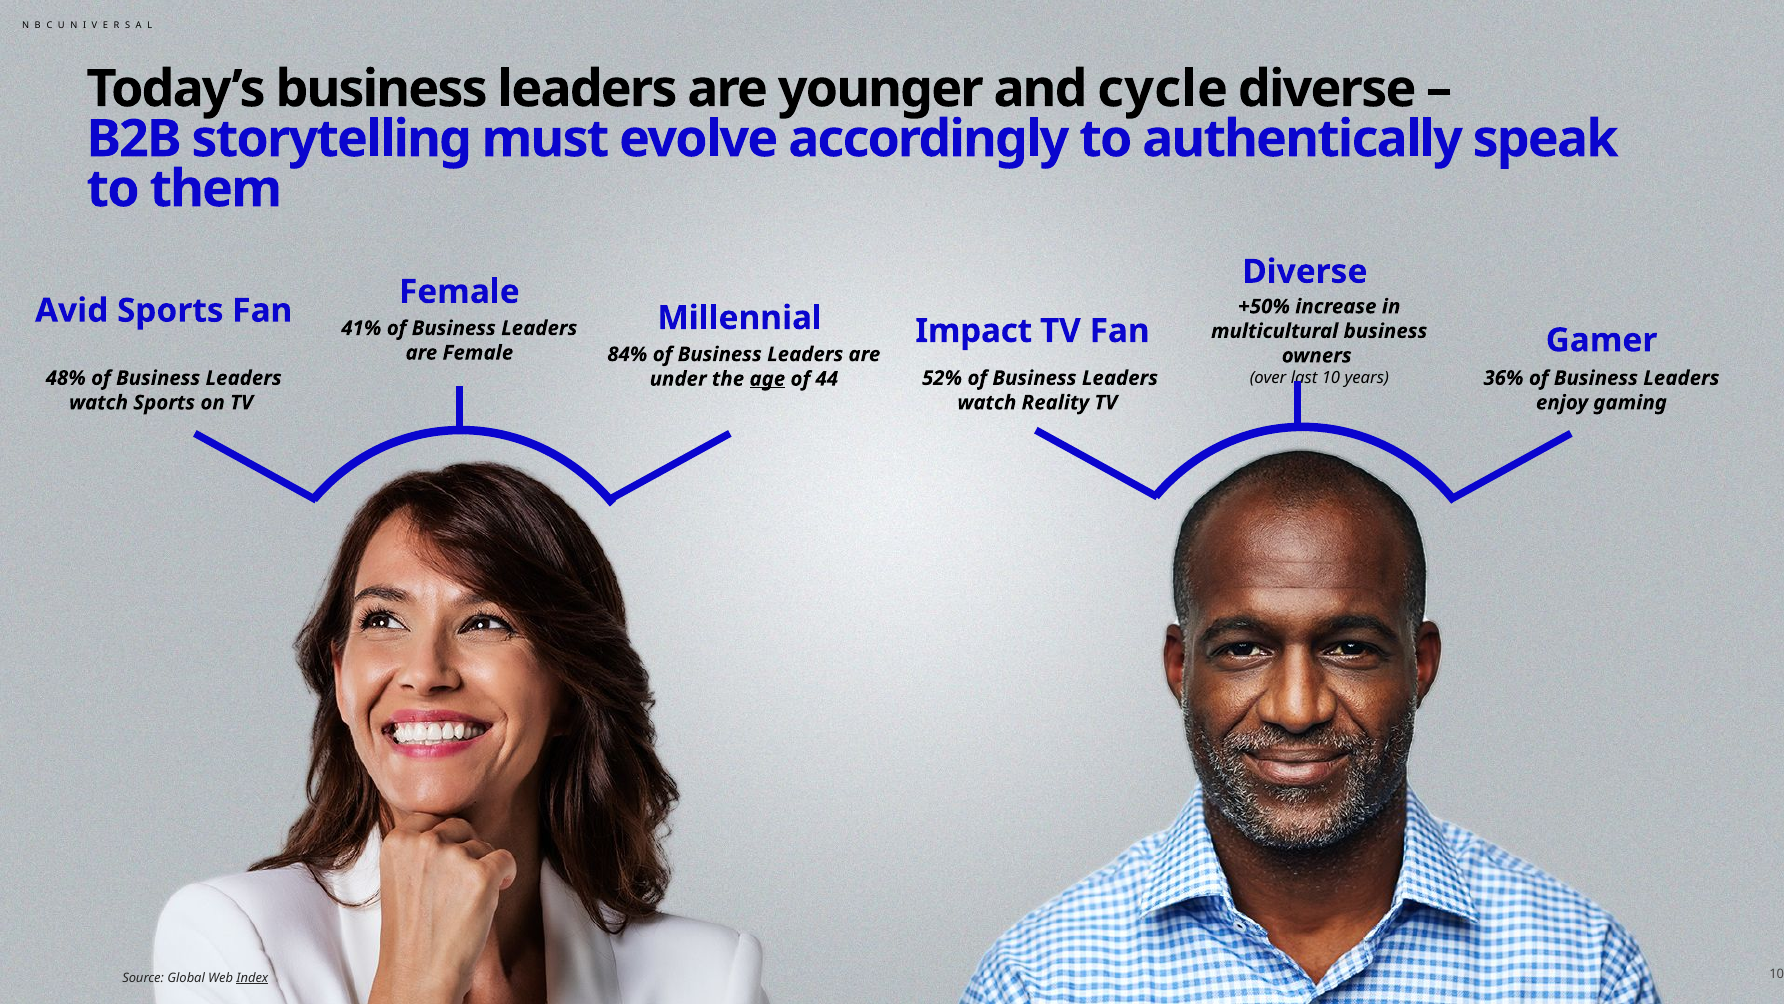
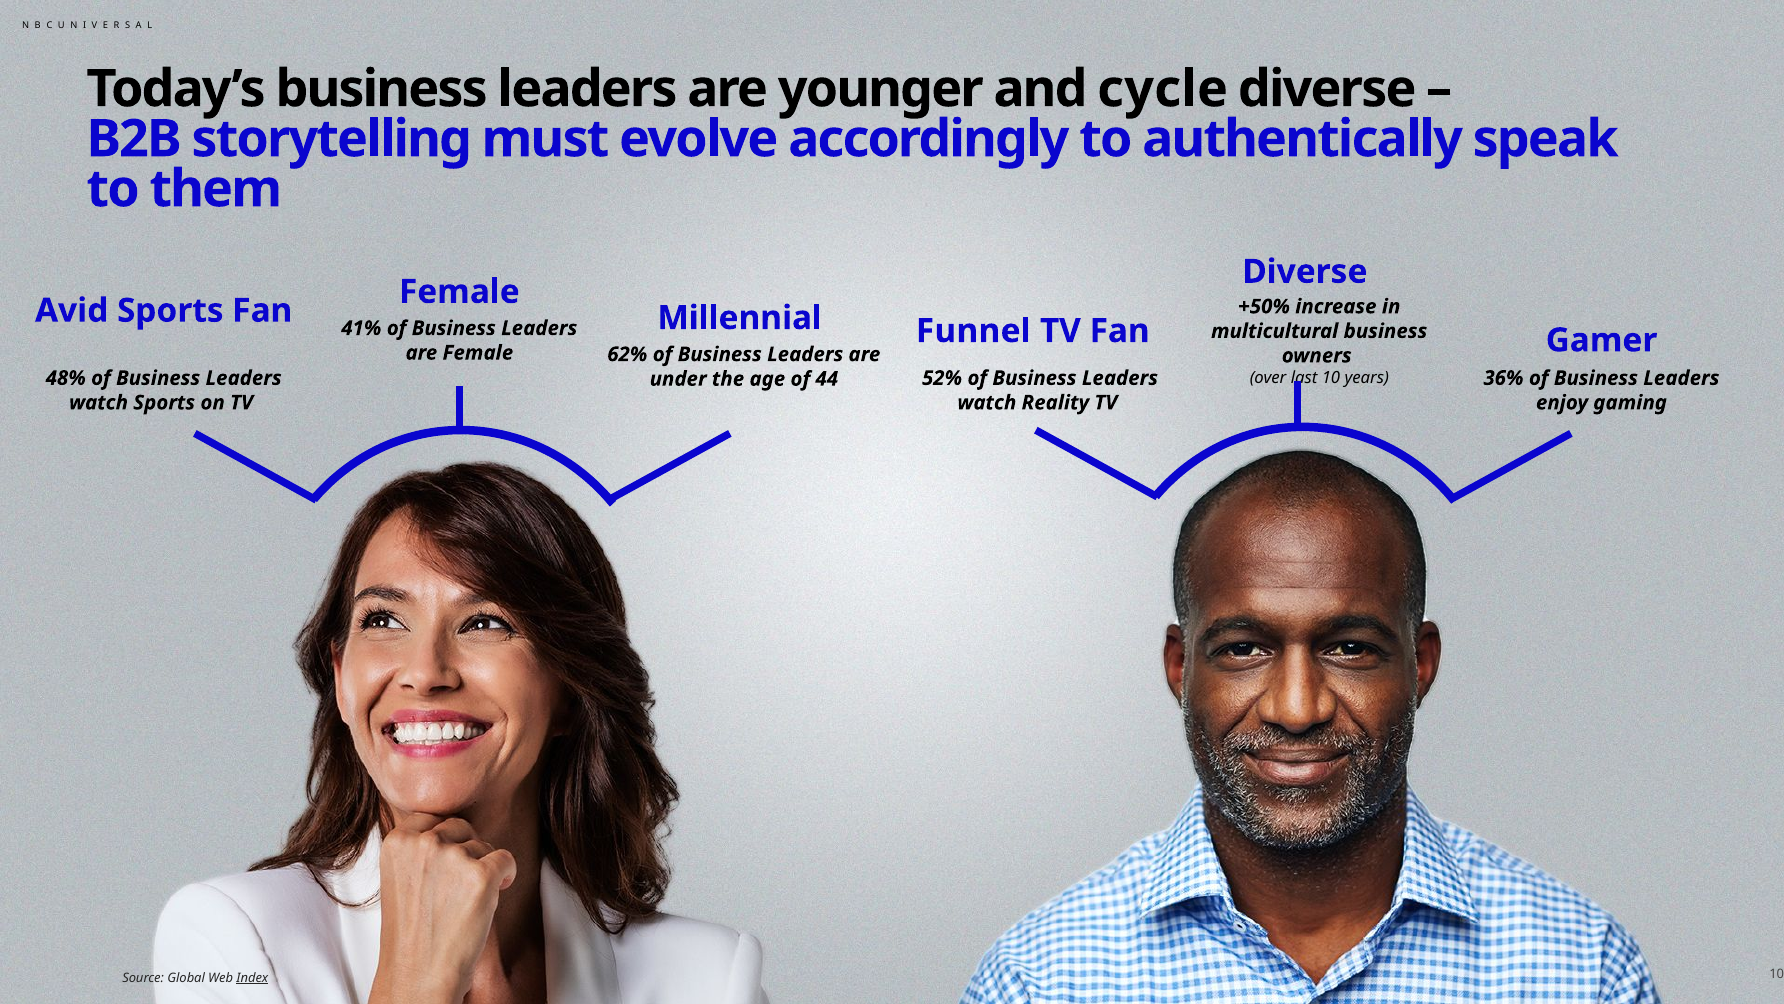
Impact: Impact -> Funnel (973, 331)
84%: 84% -> 62% (627, 354)
age underline: present -> none (767, 379)
